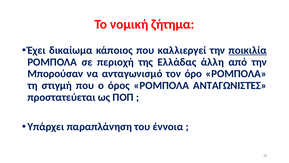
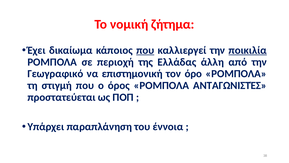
που underline: none -> present (145, 50)
Μπορούσαν: Μπορούσαν -> Γεωγραφικό (55, 74)
ανταγωνισμό: ανταγωνισμό -> επιστημονική (132, 74)
